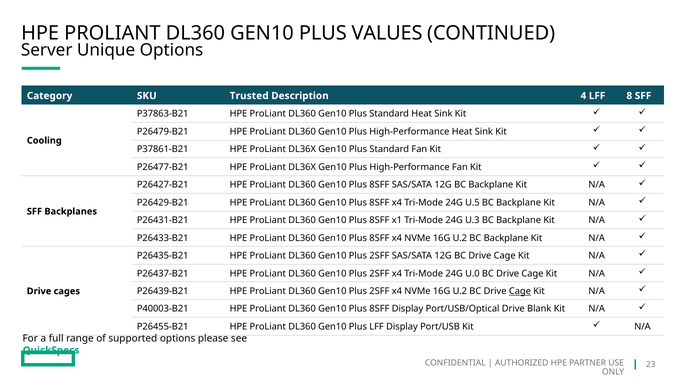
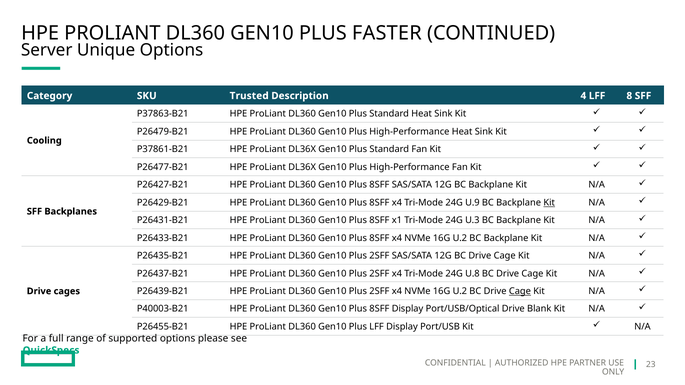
VALUES: VALUES -> FASTER (387, 33)
U.5: U.5 -> U.9 (472, 203)
Kit underline: none -> present (549, 203)
U.0: U.0 -> U.8 (472, 274)
